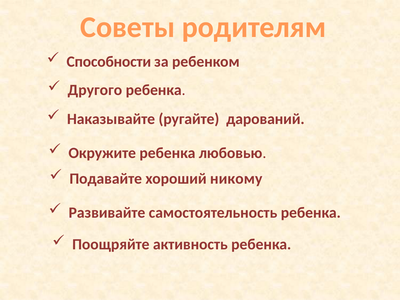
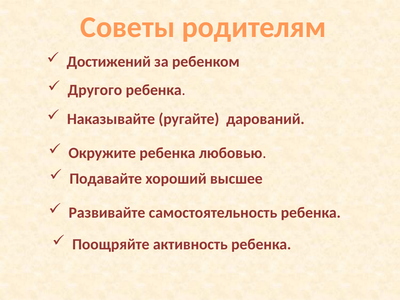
Способности: Способности -> Достижений (109, 62)
никому: никому -> высшее (236, 179)
